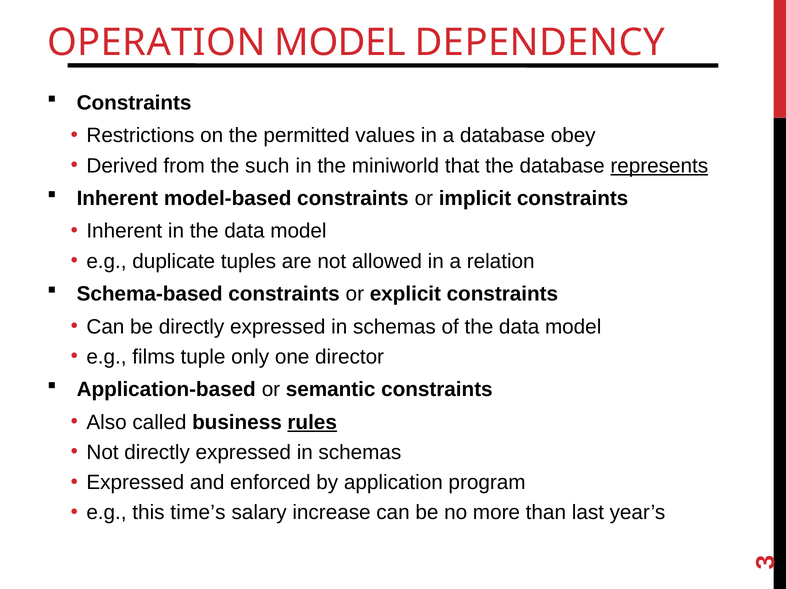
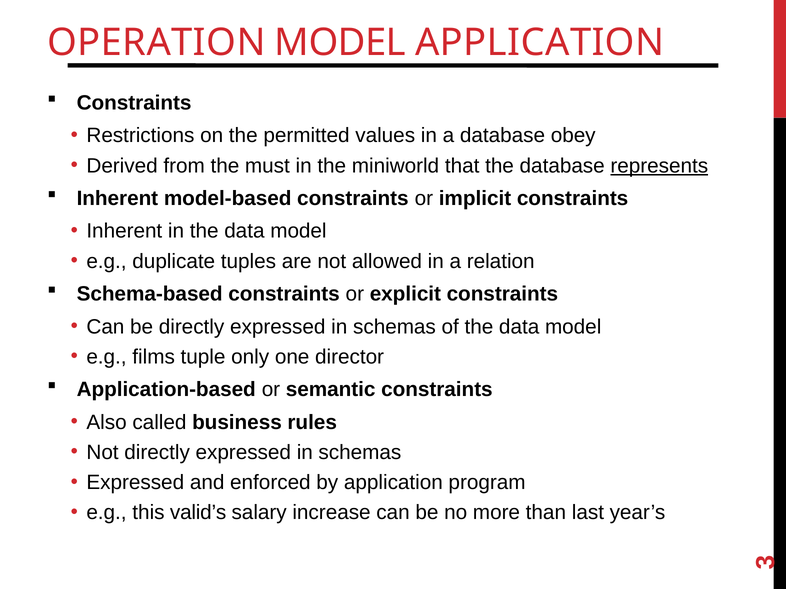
MODEL DEPENDENCY: DEPENDENCY -> APPLICATION (540, 43)
such: such -> must (267, 166)
rules underline: present -> none (312, 423)
time’s: time’s -> valid’s (198, 513)
